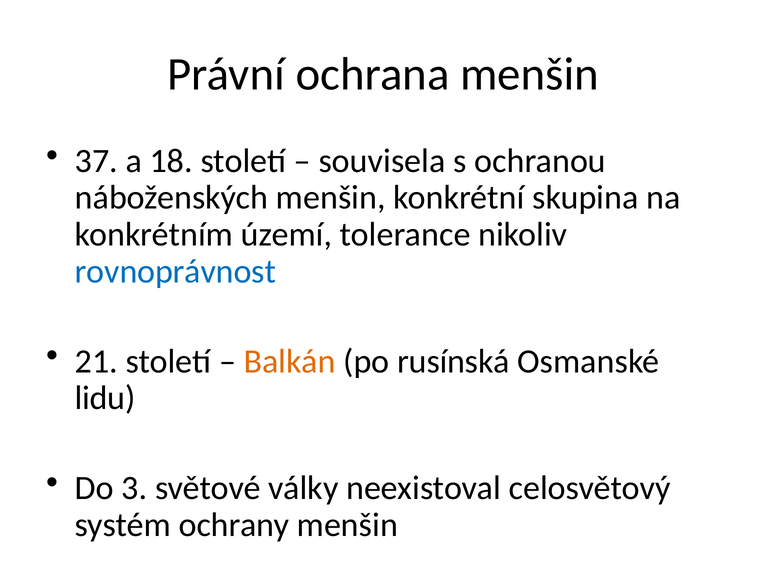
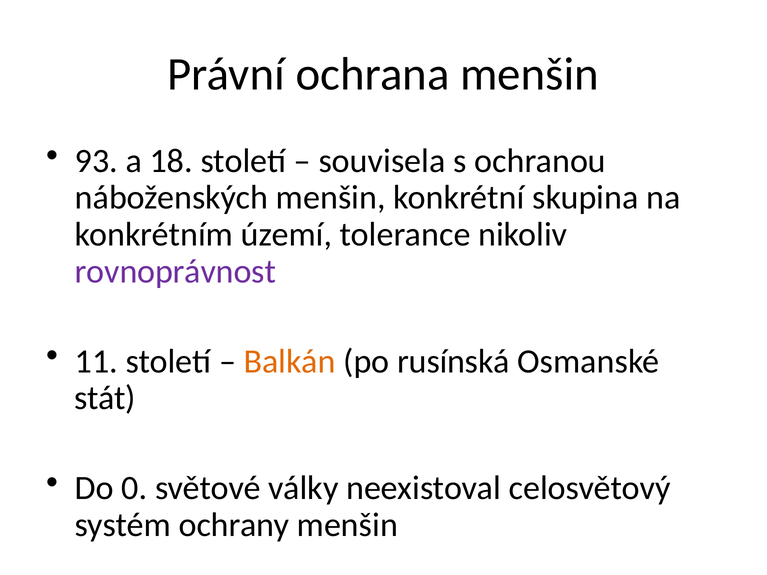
37: 37 -> 93 (96, 161)
rovnoprávnost colour: blue -> purple (175, 271)
21: 21 -> 11 (96, 361)
lidu: lidu -> stát (105, 398)
3: 3 -> 0 (134, 488)
